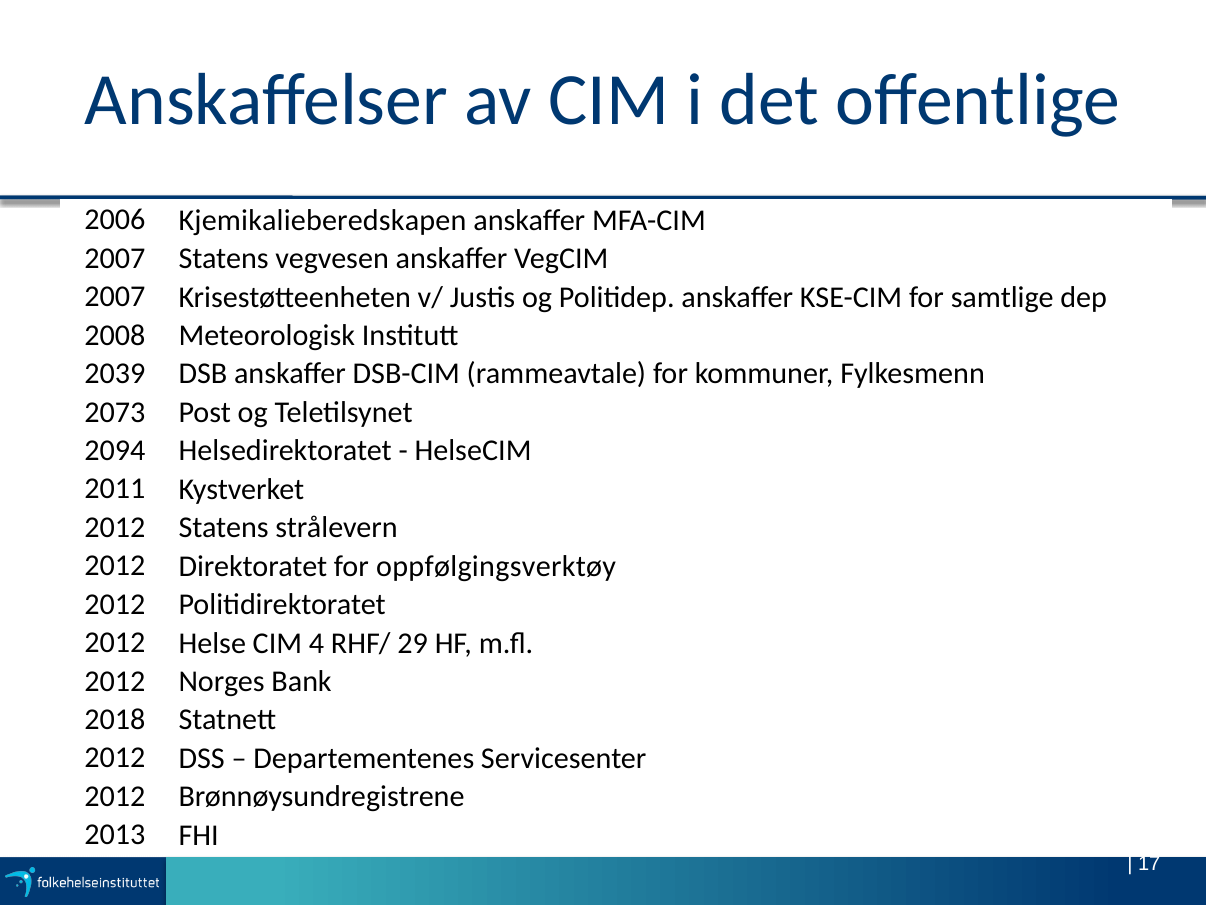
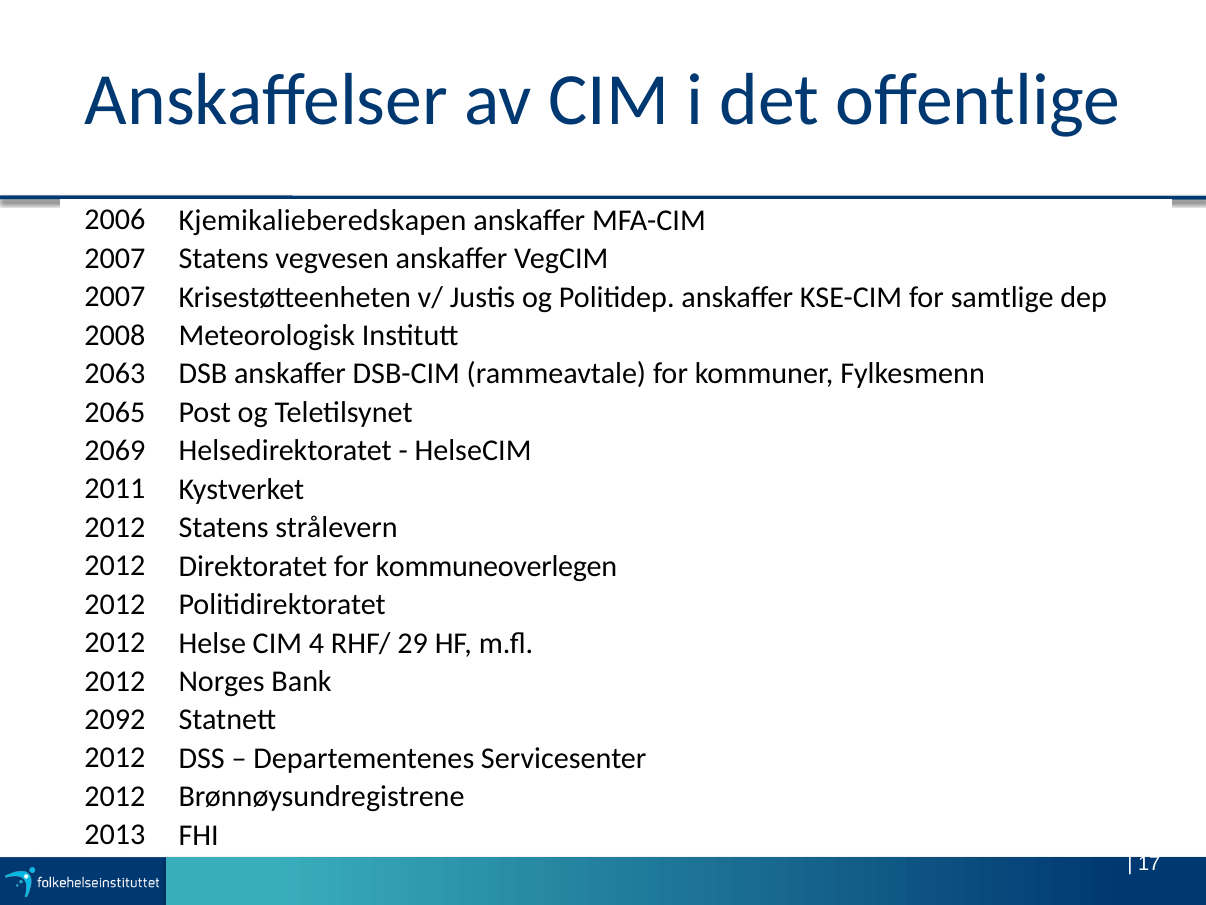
2039: 2039 -> 2063 (115, 374)
2073: 2073 -> 2065 (115, 412)
2094: 2094 -> 2069 (115, 450)
oppfølgingsverktøy: oppfølgingsverktøy -> kommuneoverlegen (496, 566)
2018: 2018 -> 2092 (115, 719)
